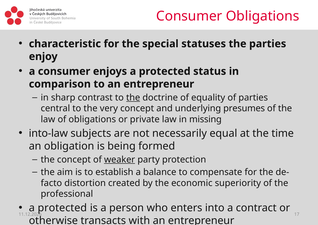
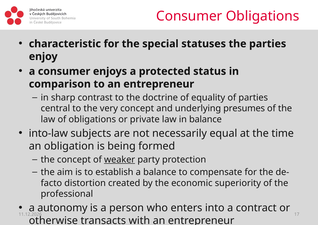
the underline: present -> none (133, 97)
in missing: missing -> balance (205, 119)
protected: protected -> autonomy (62, 208)
